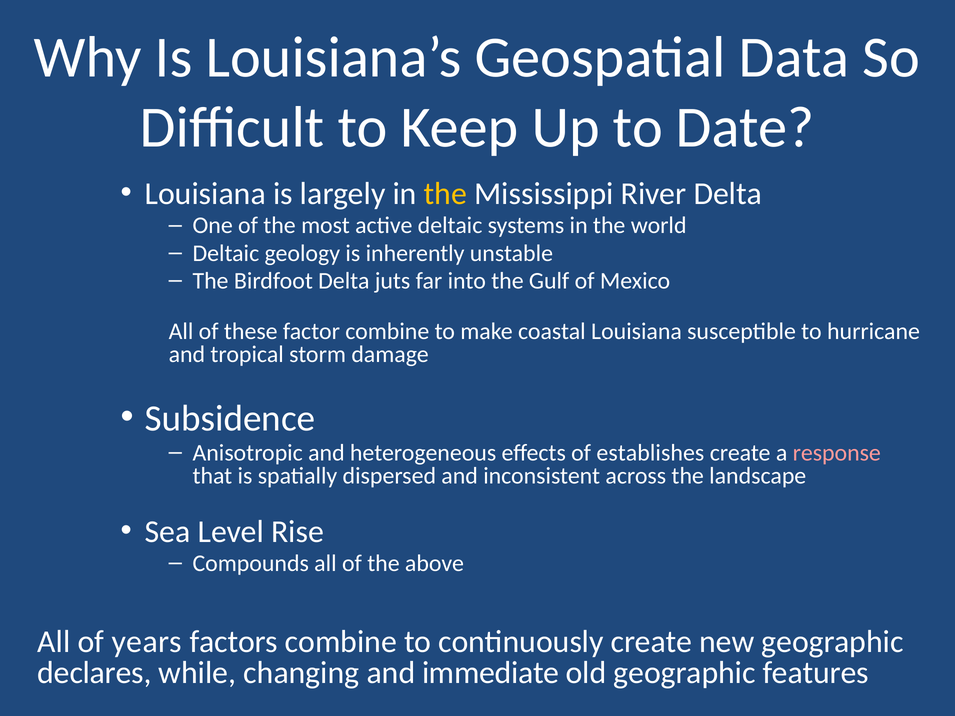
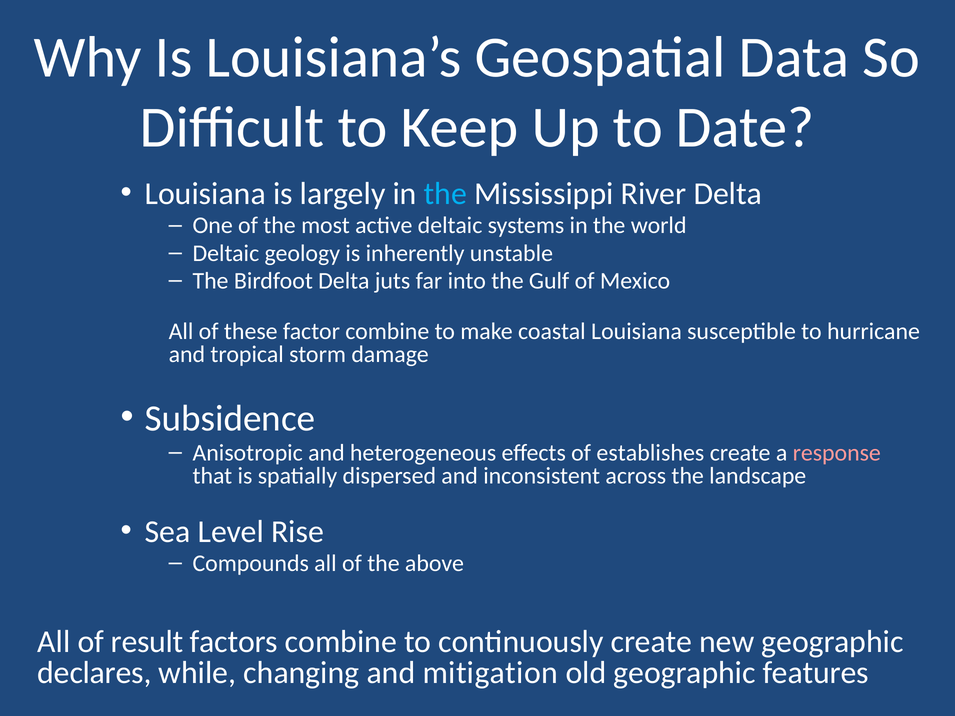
the colour: yellow -> light blue (445, 194)
years: years -> result (147, 642)
immediate: immediate -> mitigation (490, 673)
